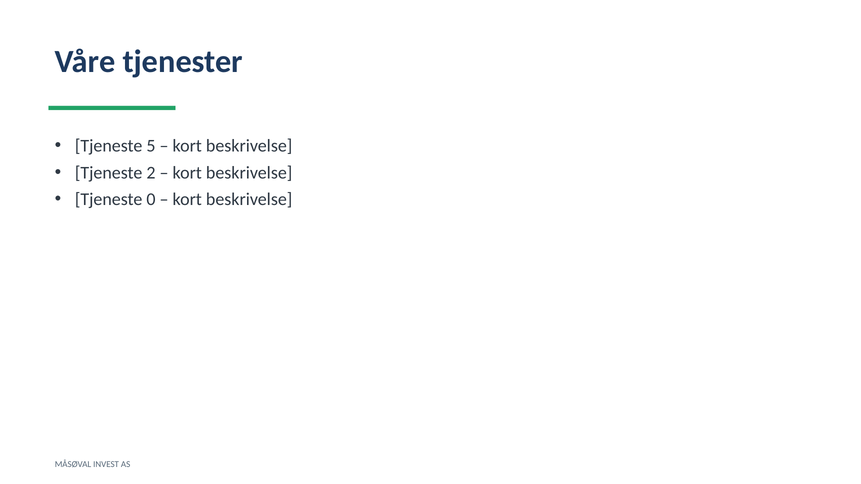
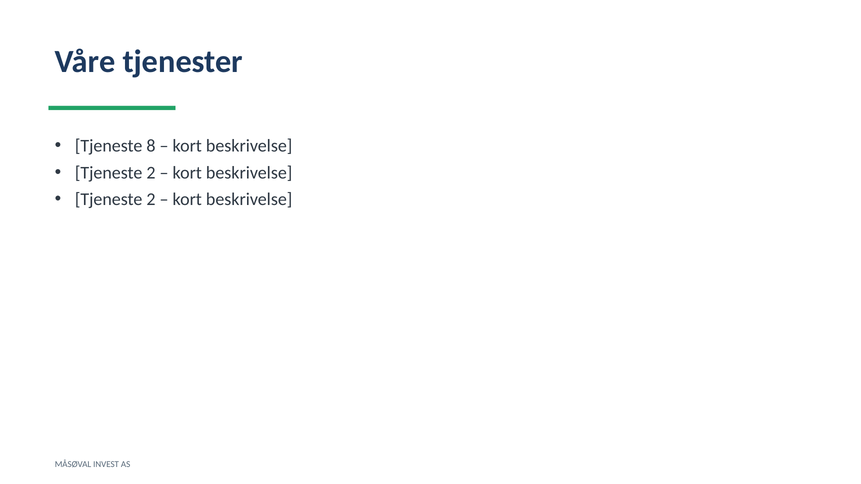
5: 5 -> 8 (151, 146)
0: 0 -> 2 (151, 200)
